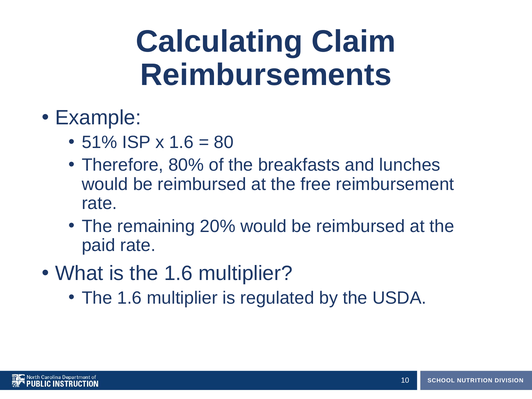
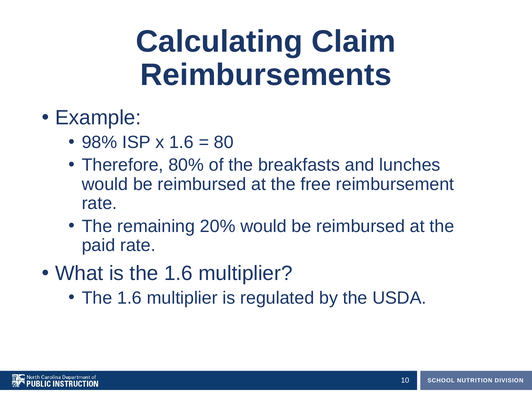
51%: 51% -> 98% (100, 142)
